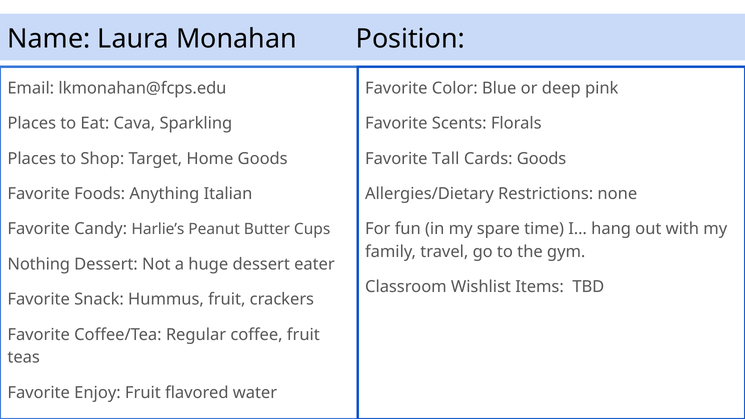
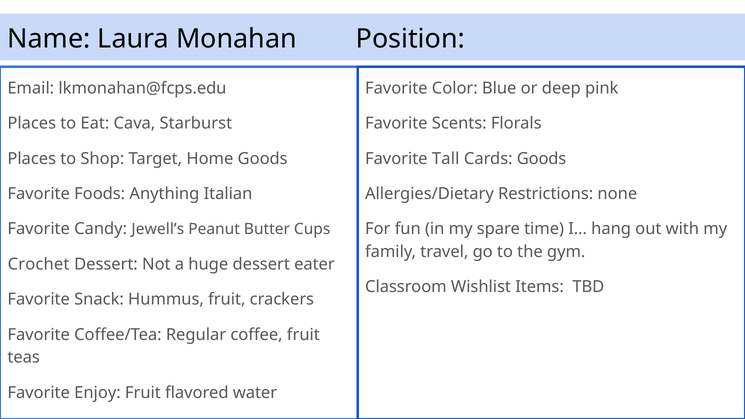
Sparkling: Sparkling -> Starburst (196, 123)
Harlie’s: Harlie’s -> Jewell’s (158, 229)
Nothing: Nothing -> Crochet (39, 264)
